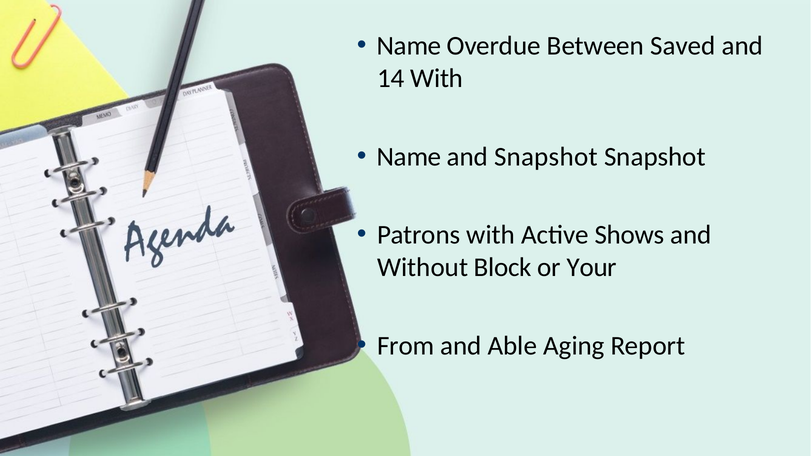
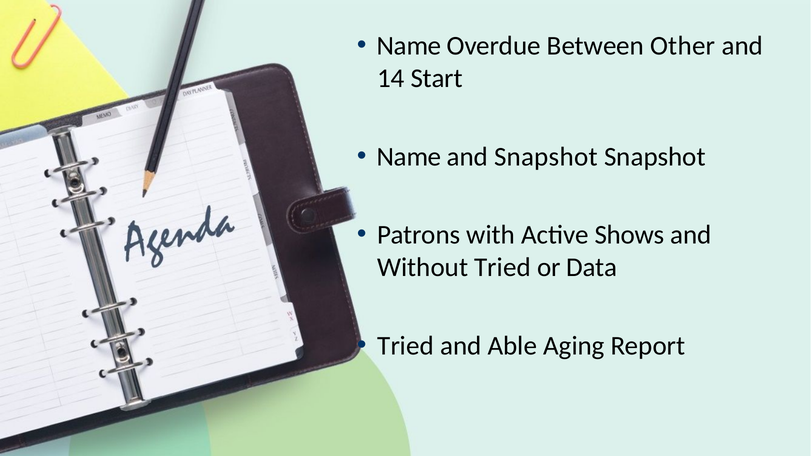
Saved: Saved -> Other (683, 46)
14 With: With -> Start (437, 78)
Without Block: Block -> Tried (503, 268)
Your: Your -> Data (592, 268)
From: From -> Tried (406, 346)
